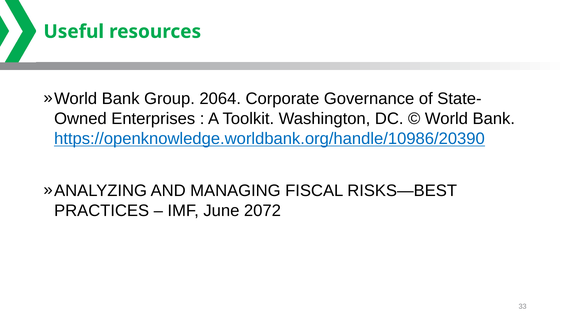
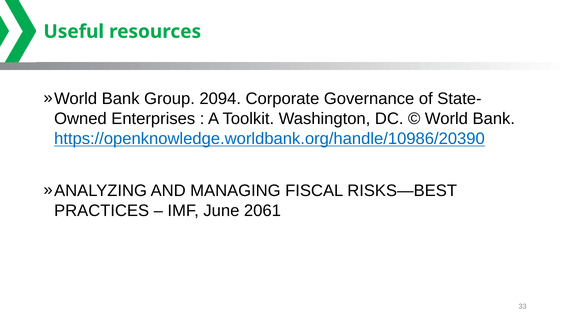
2064: 2064 -> 2094 (220, 99)
2072: 2072 -> 2061 (262, 210)
